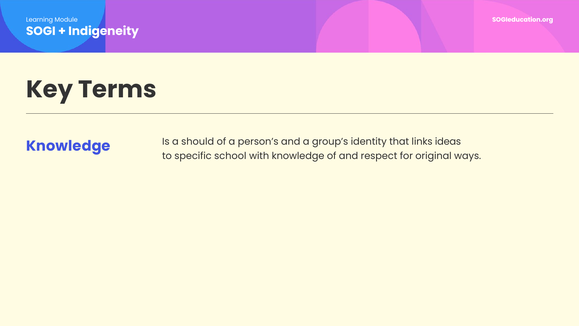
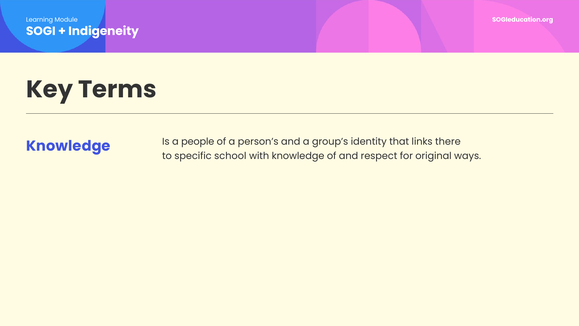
should: should -> people (198, 141)
ideas: ideas -> there (448, 141)
